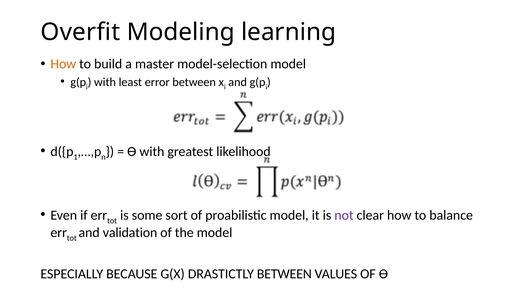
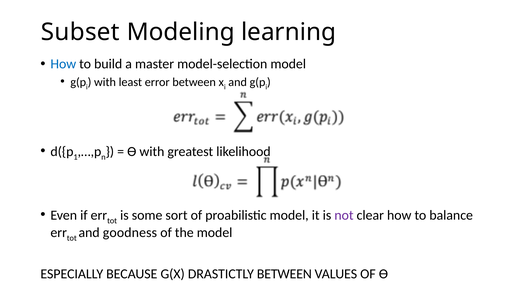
Overfit: Overfit -> Subset (80, 32)
How colour: orange -> blue (63, 64)
validation: validation -> goodness (130, 232)
